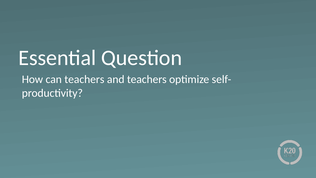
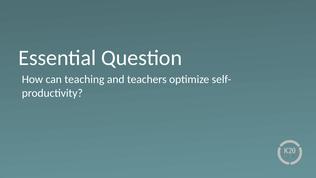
can teachers: teachers -> teaching (84, 79)
